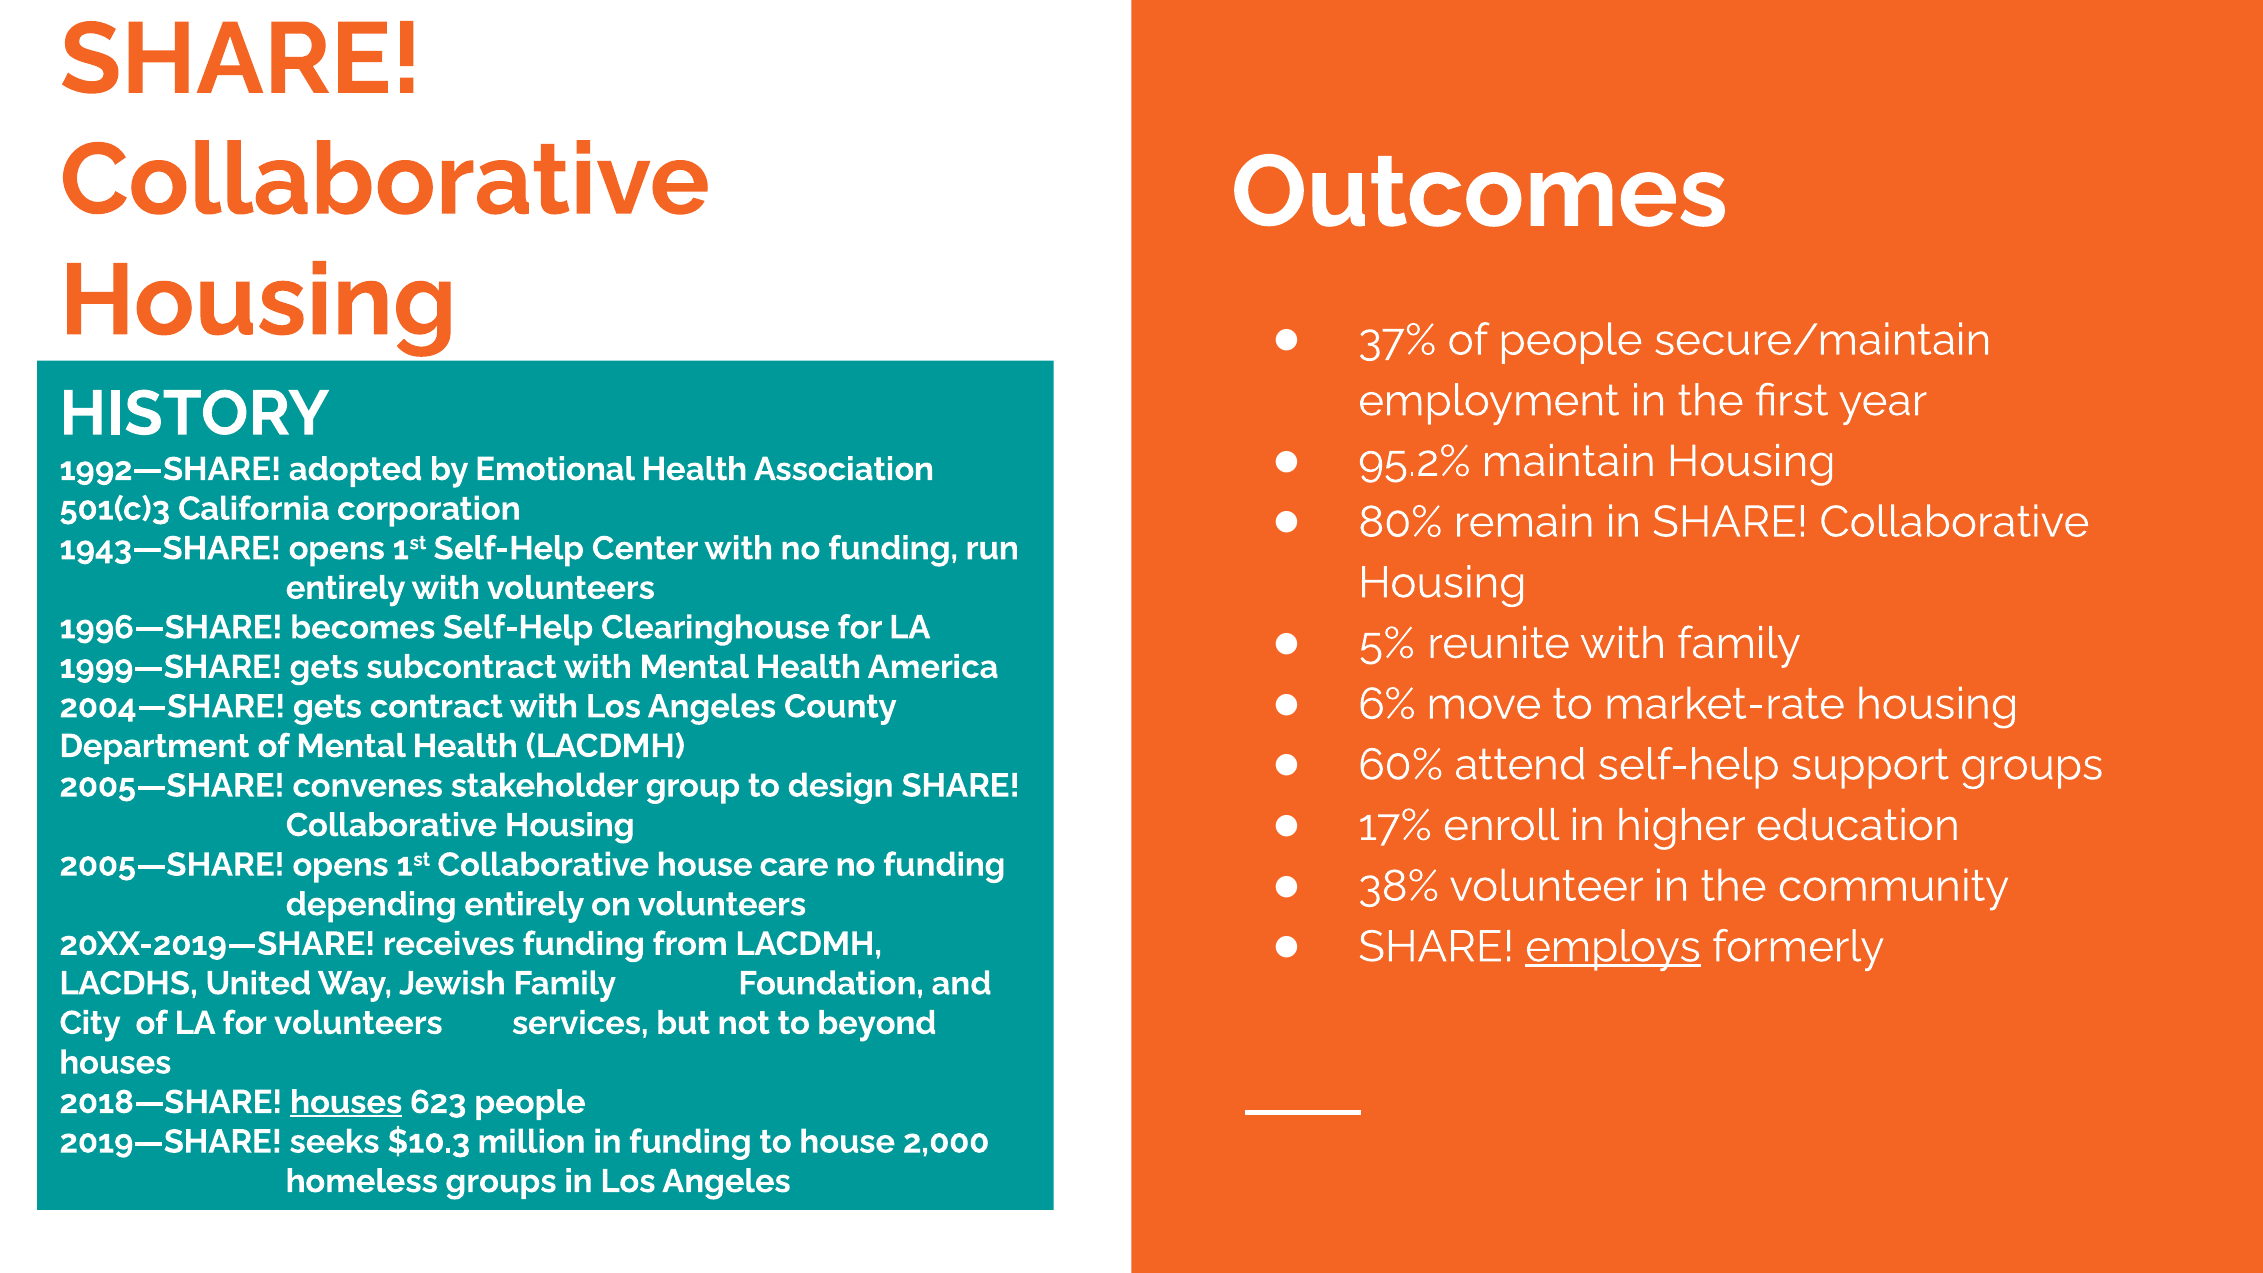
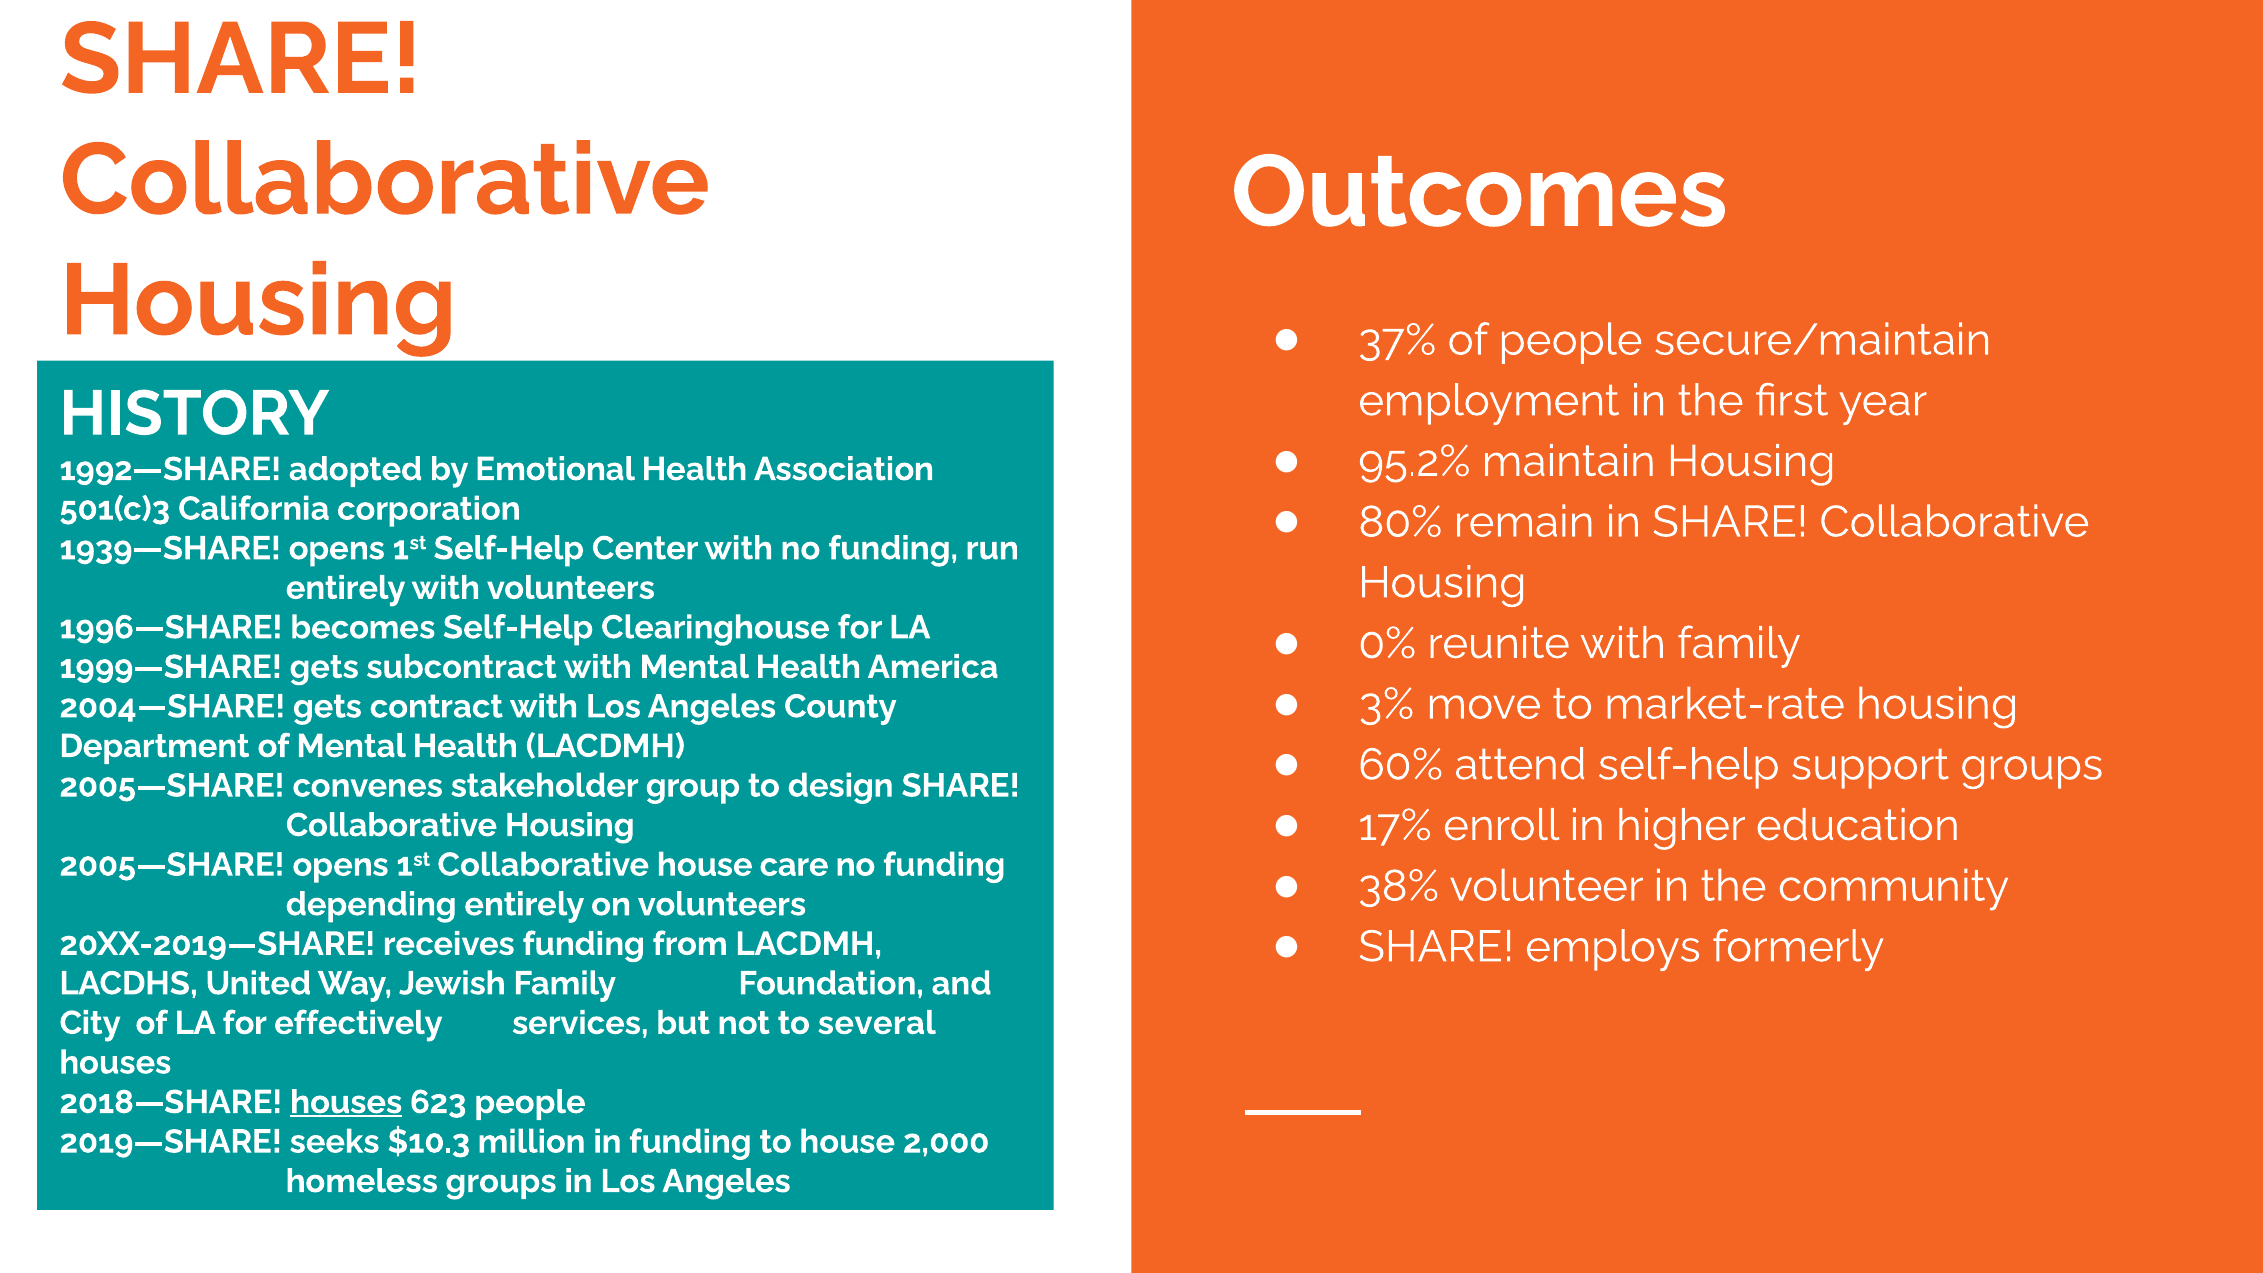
1943—SHARE: 1943—SHARE -> 1939—SHARE (170, 548)
5%: 5% -> 0% (1387, 643)
6%: 6% -> 3% (1387, 704)
employs underline: present -> none (1613, 947)
for volunteers: volunteers -> effectively (358, 1023)
beyond: beyond -> several (877, 1023)
